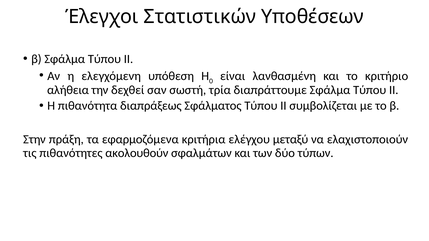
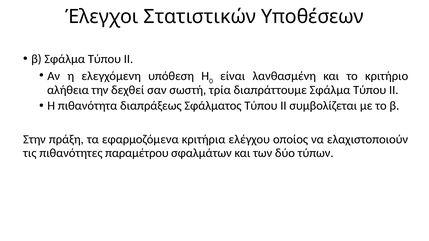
μεταξύ: μεταξύ -> οποίος (291, 140)
ακολουθούν: ακολουθούν -> παραμέτρου (137, 153)
